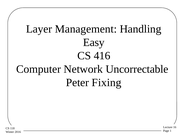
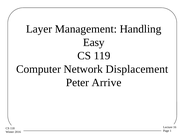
416: 416 -> 119 (102, 56)
Uncorrectable: Uncorrectable -> Displacement (137, 69)
Fixing: Fixing -> Arrive (107, 83)
